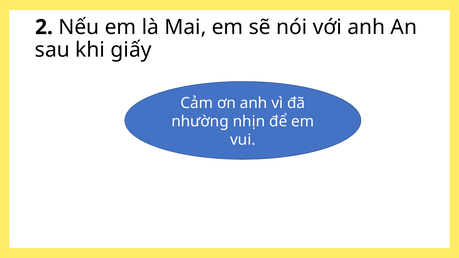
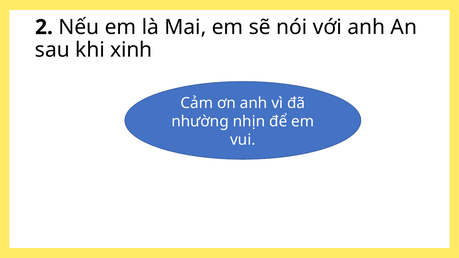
giấy: giấy -> xinh (131, 50)
